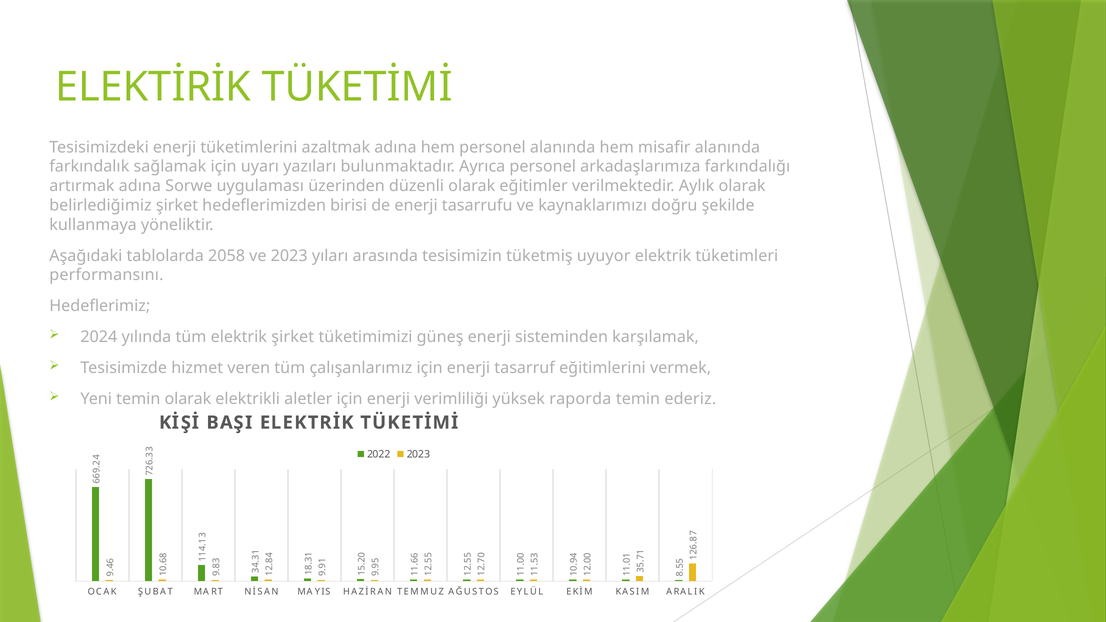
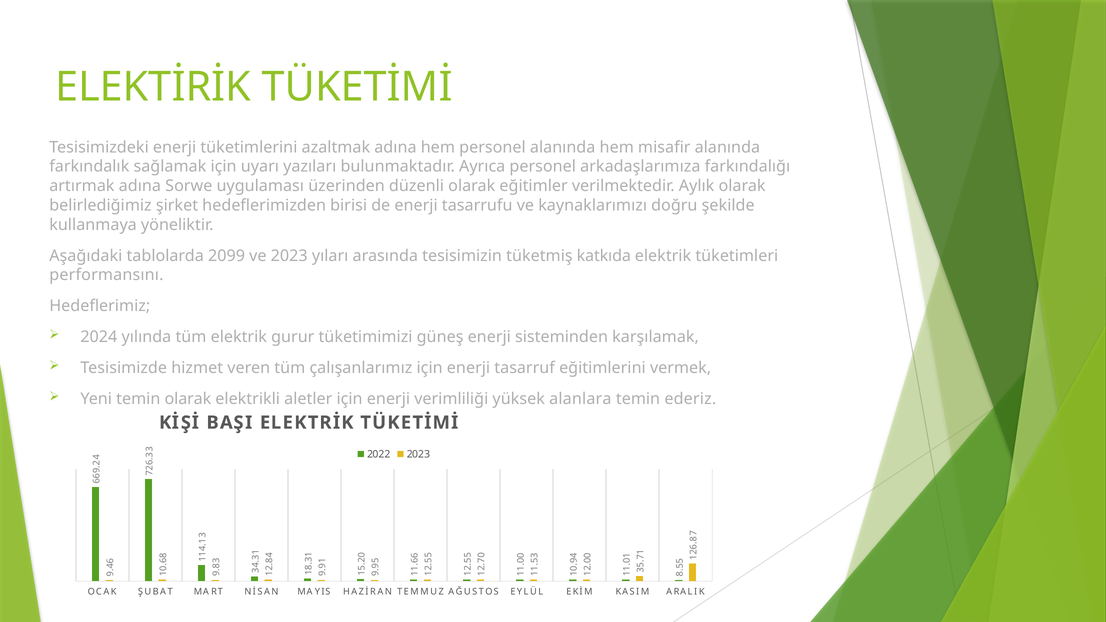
2058: 2058 -> 2099 (227, 256)
uyuyor: uyuyor -> katkıda (604, 256)
elektrik şirket: şirket -> gurur (293, 337)
raporda: raporda -> alanlara (580, 399)
